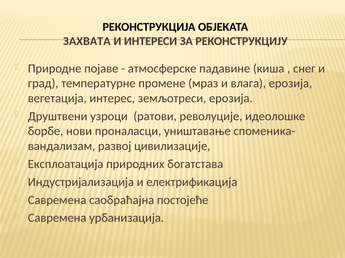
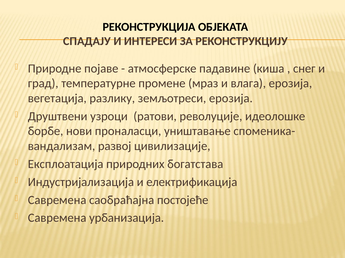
ЗАХВАТА: ЗАХВАТА -> СПАДАЈУ (87, 41)
интерес: интерес -> разлику (112, 99)
